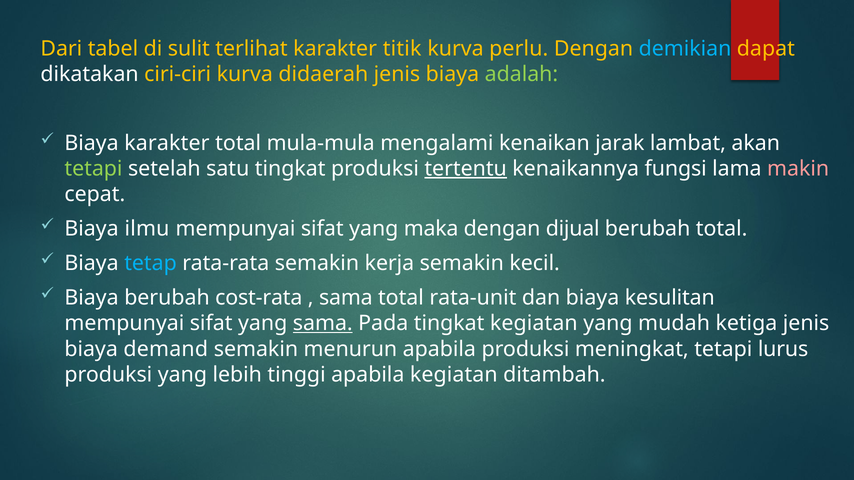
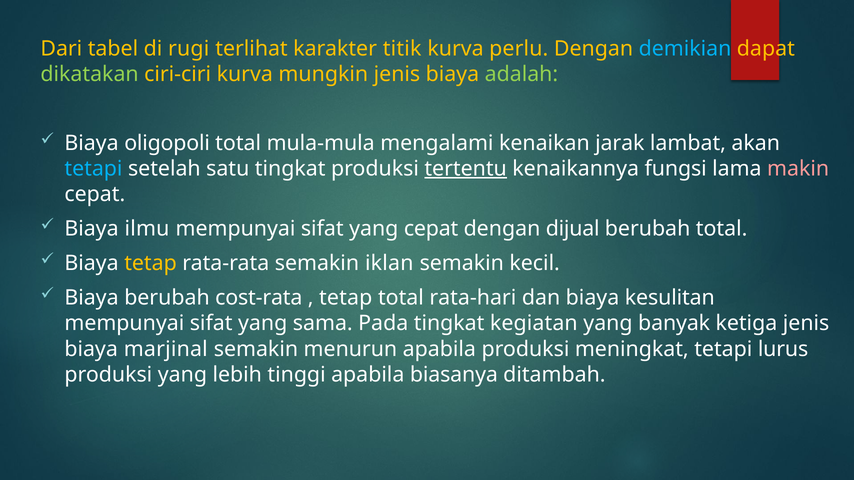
sulit: sulit -> rugi (189, 49)
dikatakan colour: white -> light green (90, 74)
didaerah: didaerah -> mungkin (323, 74)
Biaya karakter: karakter -> oligopoli (167, 143)
tetapi colour: light green -> light blue (93, 169)
yang maka: maka -> cepat (431, 229)
tetap colour: light blue -> yellow (151, 263)
kerja: kerja -> iklan (389, 263)
sama: sama -> tetap (346, 298)
rata-unit: rata-unit -> rata-hari (473, 298)
sama underline: present -> none (323, 324)
mudah: mudah -> banyak (674, 324)
demand: demand -> marjinal (166, 349)
apabila kegiatan: kegiatan -> biasanya (454, 375)
